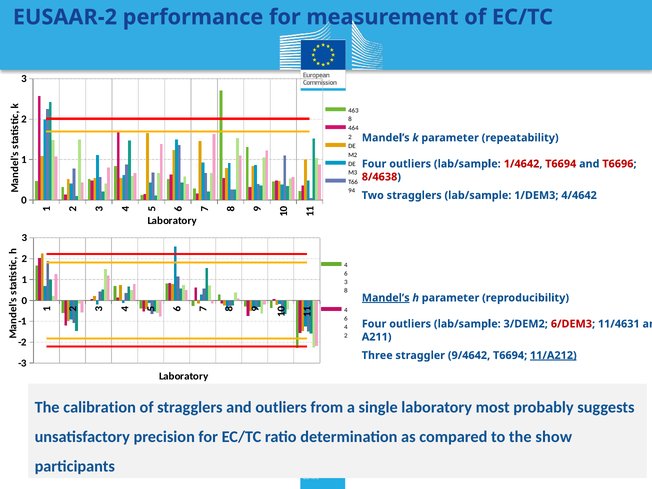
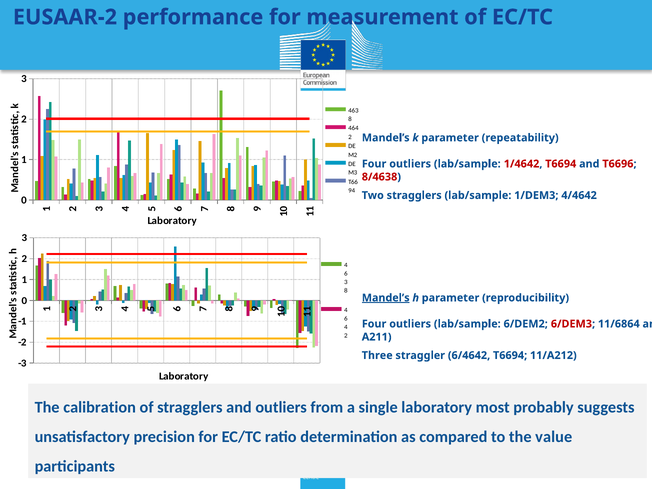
3/DEM2: 3/DEM2 -> 6/DEM2 (526, 324)
11/4631: 11/4631 -> 11/6864 (619, 324)
9/4642: 9/4642 -> 6/4642 (469, 355)
11/A212 underline: present -> none (553, 355)
show: show -> value (554, 437)
